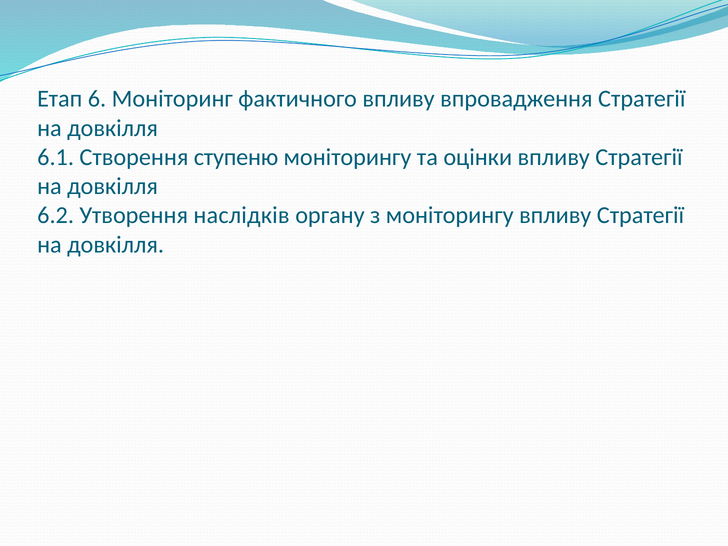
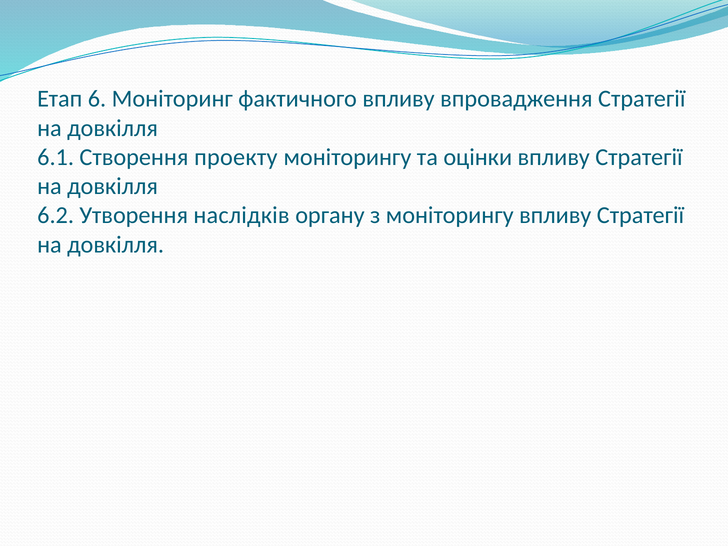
ступеню: ступеню -> проекту (236, 157)
